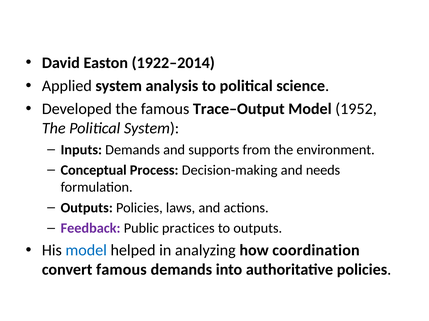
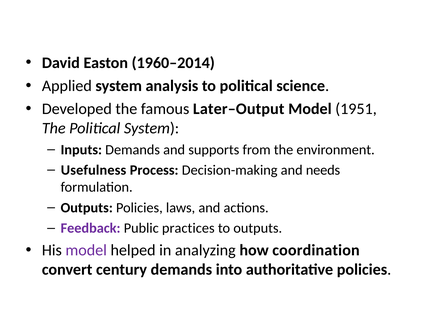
1922–2014: 1922–2014 -> 1960–2014 (173, 63)
Trace–Output: Trace–Output -> Later–Output (239, 109)
1952: 1952 -> 1951 (356, 109)
Conceptual: Conceptual -> Usefulness (94, 171)
model colour: blue -> purple (86, 251)
convert famous: famous -> century (122, 270)
